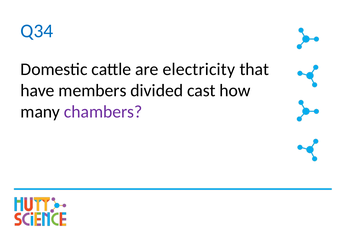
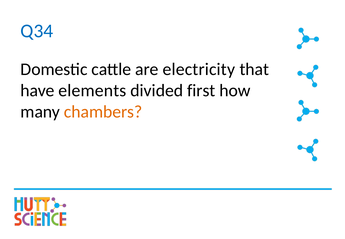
members: members -> elements (92, 90)
cast: cast -> first (201, 90)
chambers colour: purple -> orange (103, 112)
